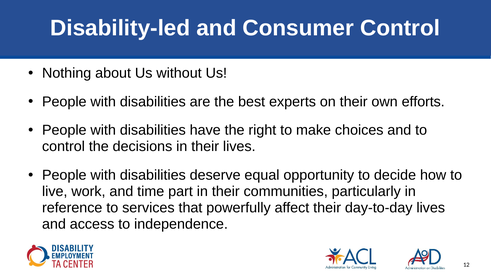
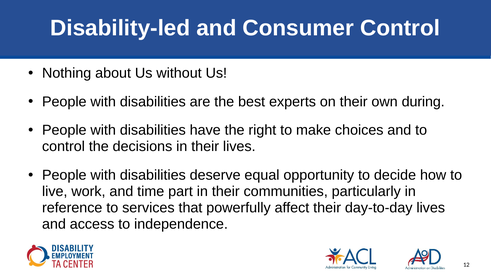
efforts: efforts -> during (423, 102)
